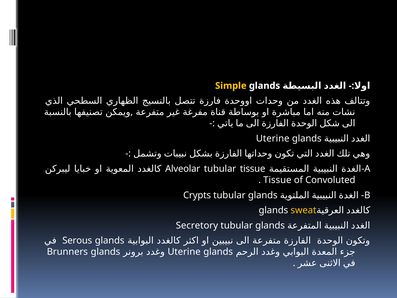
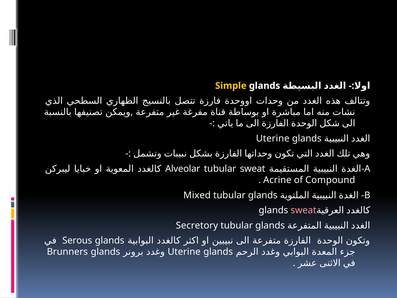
tubular tissue: tissue -> sweat (253, 169)
Tissue: Tissue -> Acrine (277, 180)
Convoluted: Convoluted -> Compound (330, 180)
Crypts: Crypts -> Mixed (197, 195)
sweat colour: yellow -> pink (304, 210)
